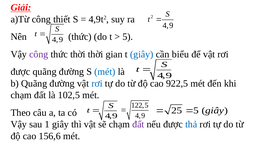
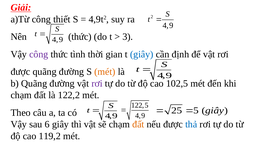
5: 5 -> 3 (128, 37)
thức thời: thời -> tình (78, 54)
biểu: biểu -> định (180, 54)
mét colour: blue -> orange (105, 72)
rơi colour: blue -> purple (97, 84)
922,5: 922,5 -> 102,5 (177, 84)
102,5: 102,5 -> 122,2 (69, 95)
1: 1 -> 6 (47, 125)
đất colour: purple -> orange (138, 125)
156,6: 156,6 -> 119,2 (50, 136)
